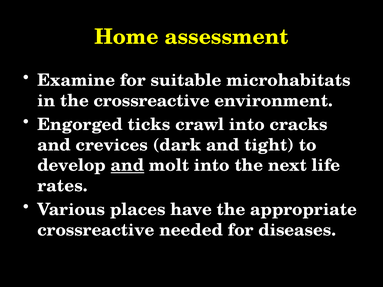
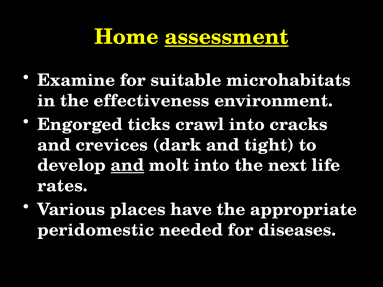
assessment underline: none -> present (227, 37)
the crossreactive: crossreactive -> effectiveness (152, 101)
crossreactive: crossreactive -> peridomestic (96, 230)
